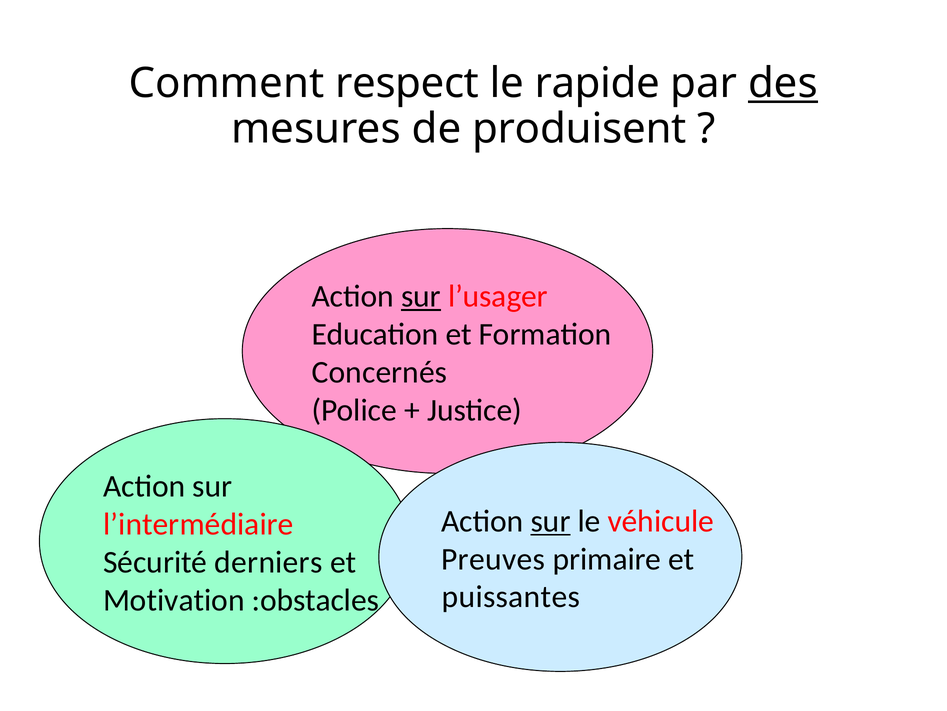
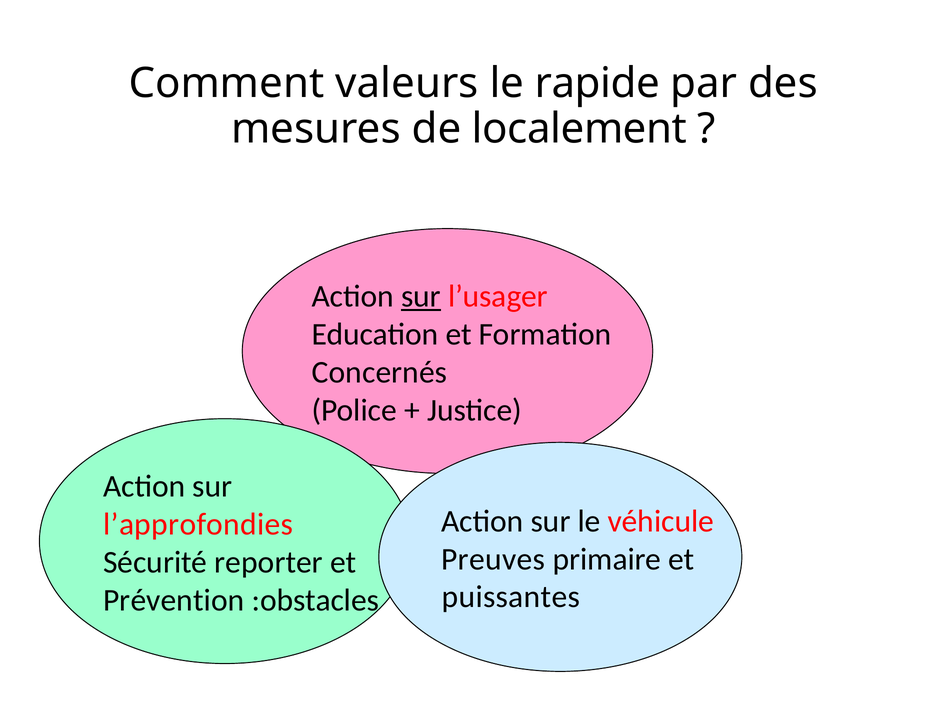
respect: respect -> valeurs (407, 83)
des underline: present -> none (783, 83)
produisent: produisent -> localement (579, 129)
sur underline: present -> none (551, 521)
l’intermédiaire: l’intermédiaire -> l’approfondies (198, 524)
derniers: derniers -> reporter (269, 562)
Motivation: Motivation -> Prévention (174, 600)
